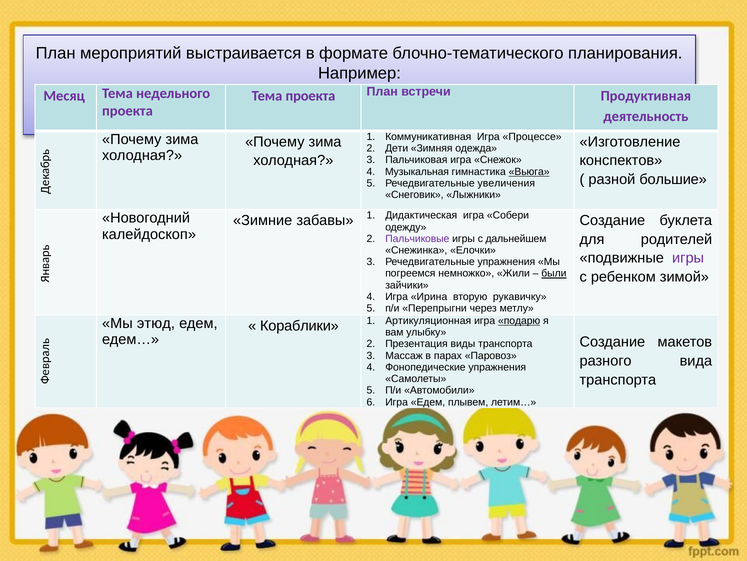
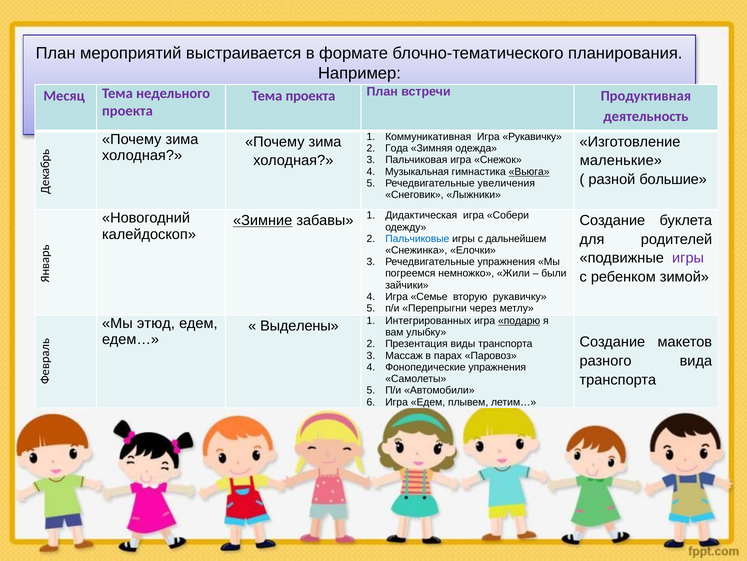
Игра Процессе: Процессе -> Рукавичку (532, 137)
Дети: Дети -> Года (397, 148)
конспектов: конспектов -> маленькие (621, 160)
Зимние underline: none -> present (263, 220)
Пальчиковые colour: purple -> blue (417, 238)
были underline: present -> none (554, 273)
Ирина: Ирина -> Семье (429, 296)
Кораблики: Кораблики -> Выделены (299, 325)
Артикуляционная: Артикуляционная -> Интегрированных (428, 320)
